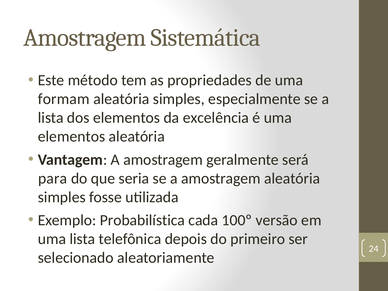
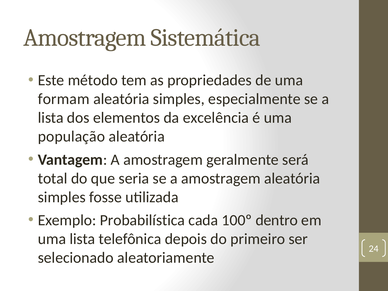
elementos: elementos -> população (71, 137)
para: para -> total (53, 178)
versão: versão -> dentro (277, 220)
